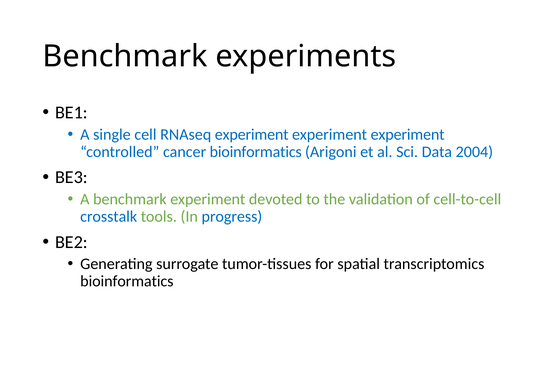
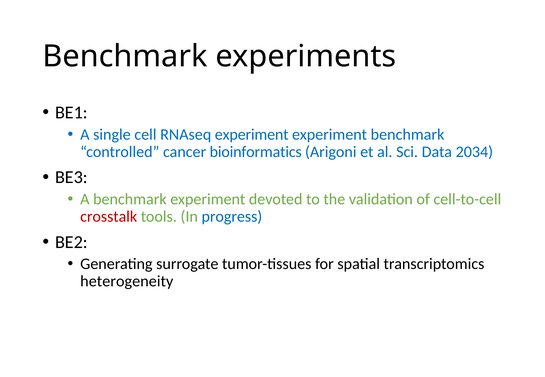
experiment: experiment -> benchmark (408, 135)
2004: 2004 -> 2034 (474, 152)
crosstalk colour: blue -> red (109, 217)
bioinformatics: bioinformatics -> heterogeneity (127, 282)
